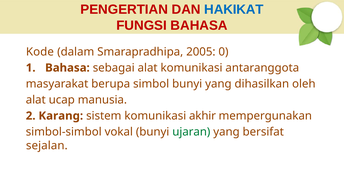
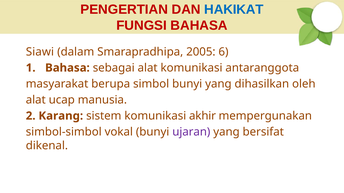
Kode: Kode -> Siawi (40, 52)
0: 0 -> 6 (223, 52)
ujaran colour: green -> purple (191, 132)
sejalan: sejalan -> dikenal (47, 146)
